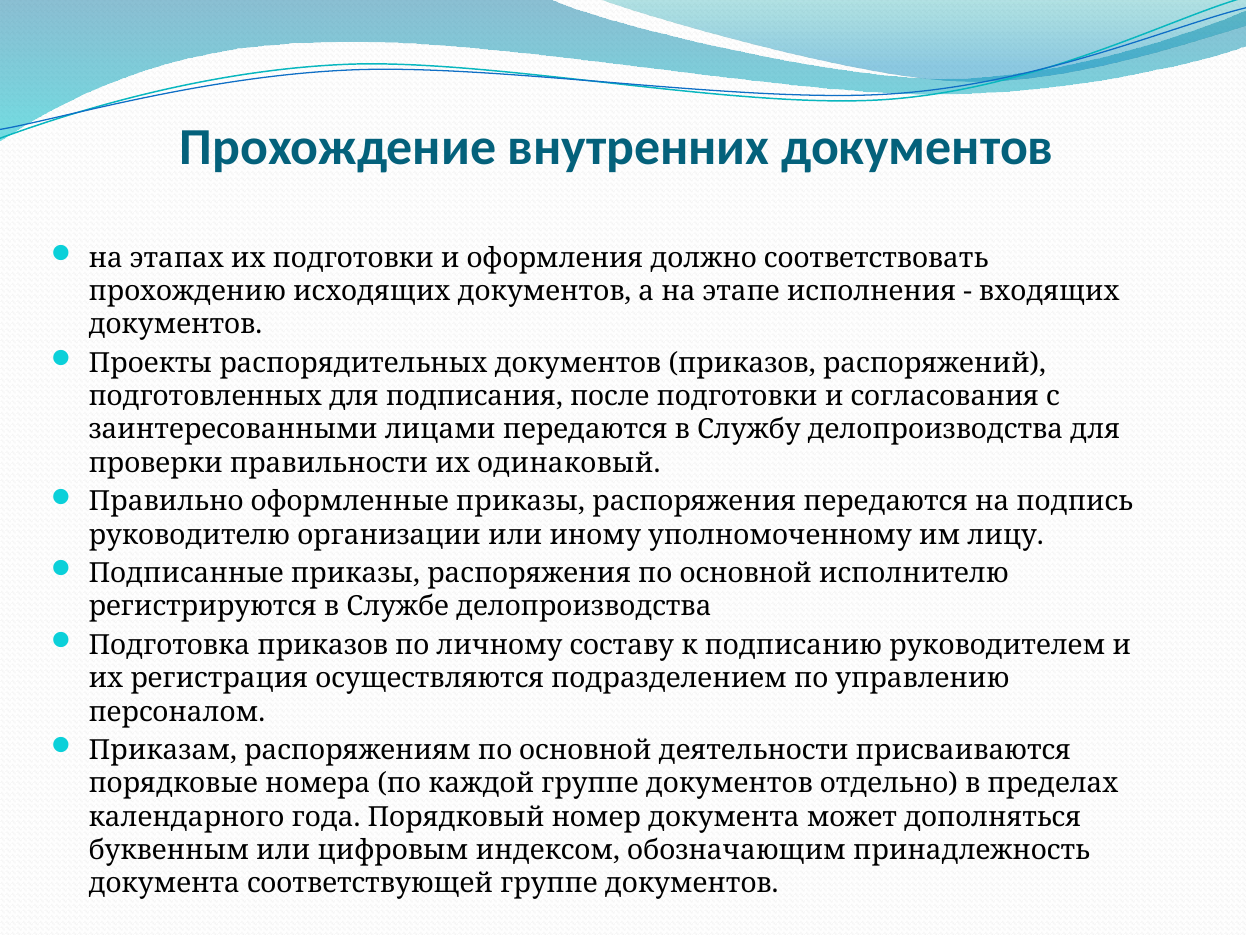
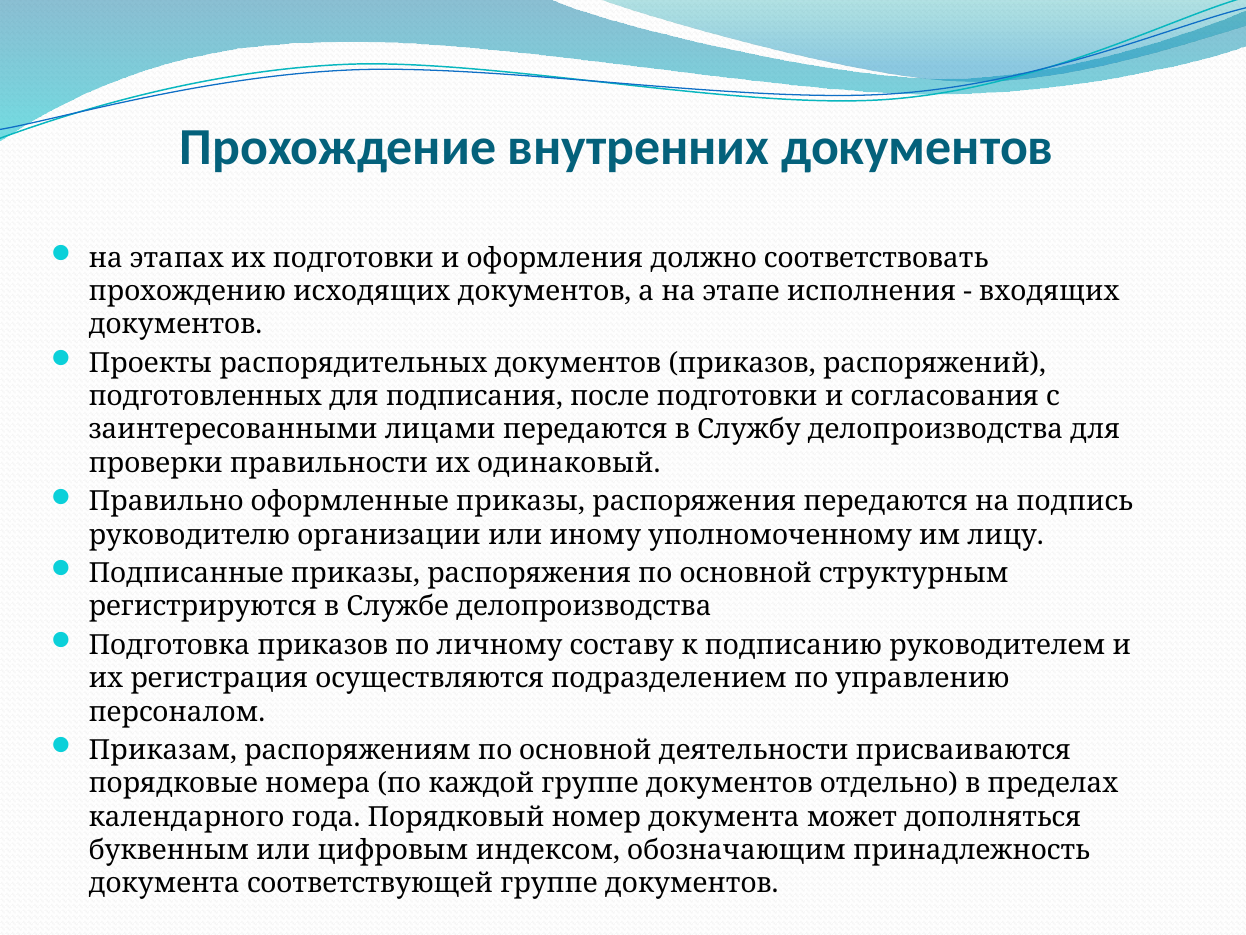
исполнителю: исполнителю -> структурным (914, 573)
